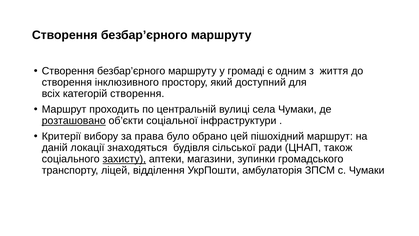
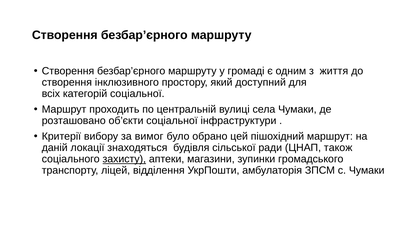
категорій створення: створення -> соціальної (137, 94)
розташовано underline: present -> none (74, 121)
права: права -> вимог (149, 136)
